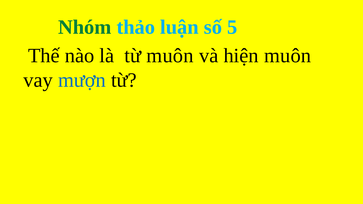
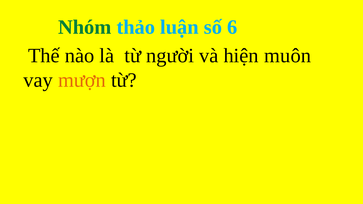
5: 5 -> 6 (232, 27)
từ muôn: muôn -> người (170, 56)
mượn colour: blue -> orange (82, 80)
